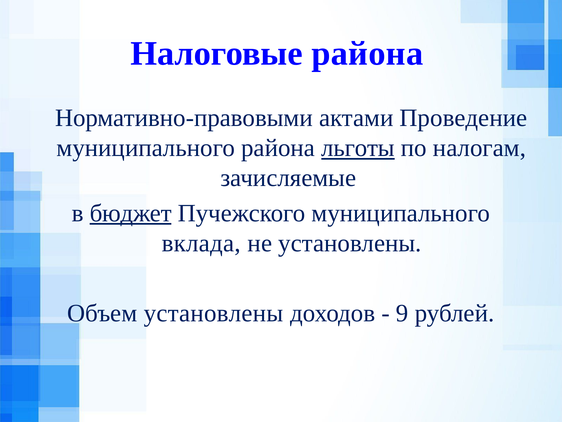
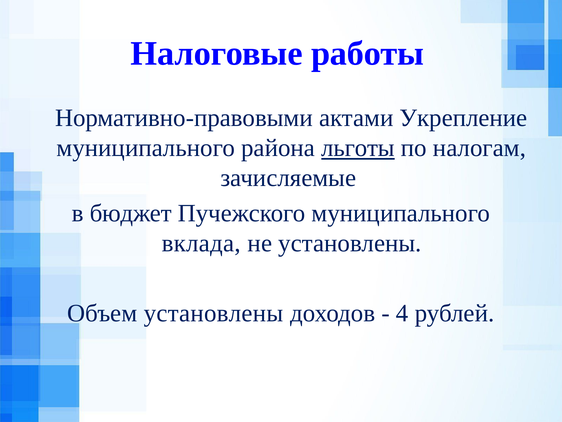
Налоговые района: района -> работы (368, 54)
Проведение: Проведение -> Укрепление (463, 118)
бюджет underline: present -> none (131, 213)
9: 9 -> 4 (402, 313)
